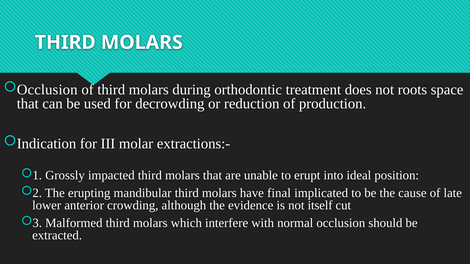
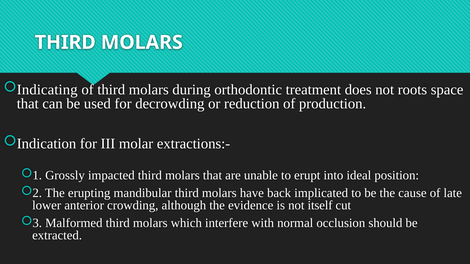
Occlusion: Occlusion -> Indicating (47, 90)
final: final -> back (279, 193)
